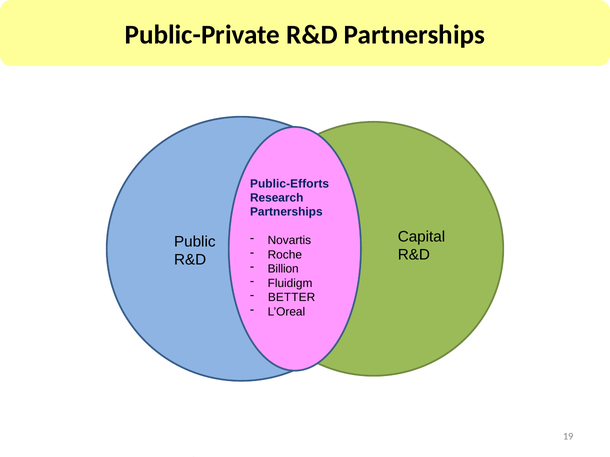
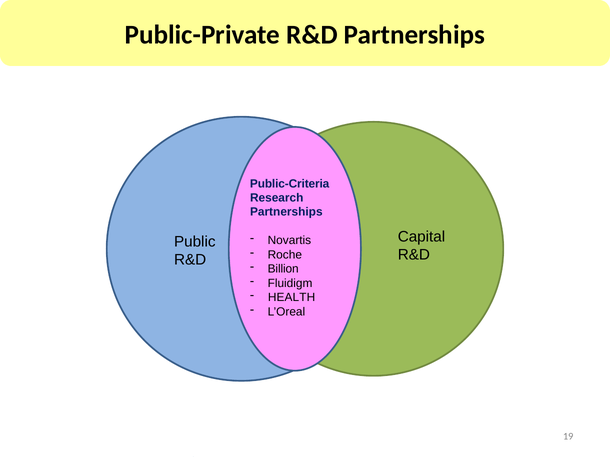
Public-Efforts: Public-Efforts -> Public-Criteria (290, 184)
BETTER: BETTER -> HEALTH (292, 298)
